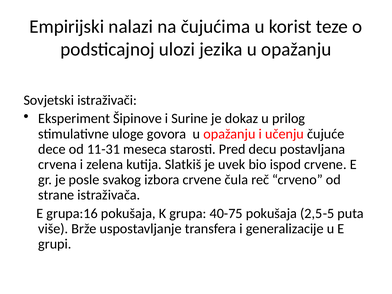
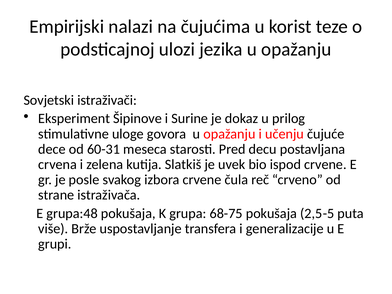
11-31: 11-31 -> 60-31 (103, 149)
grupa:16: grupa:16 -> grupa:48 (72, 213)
40-75: 40-75 -> 68-75 (226, 213)
